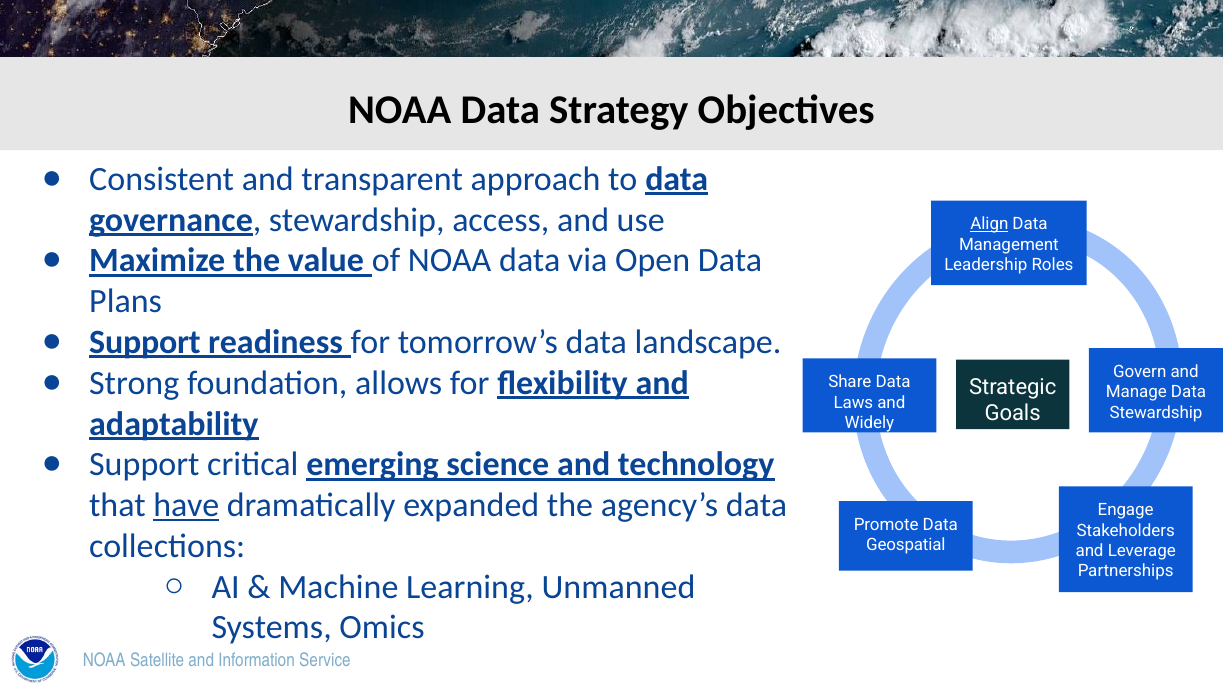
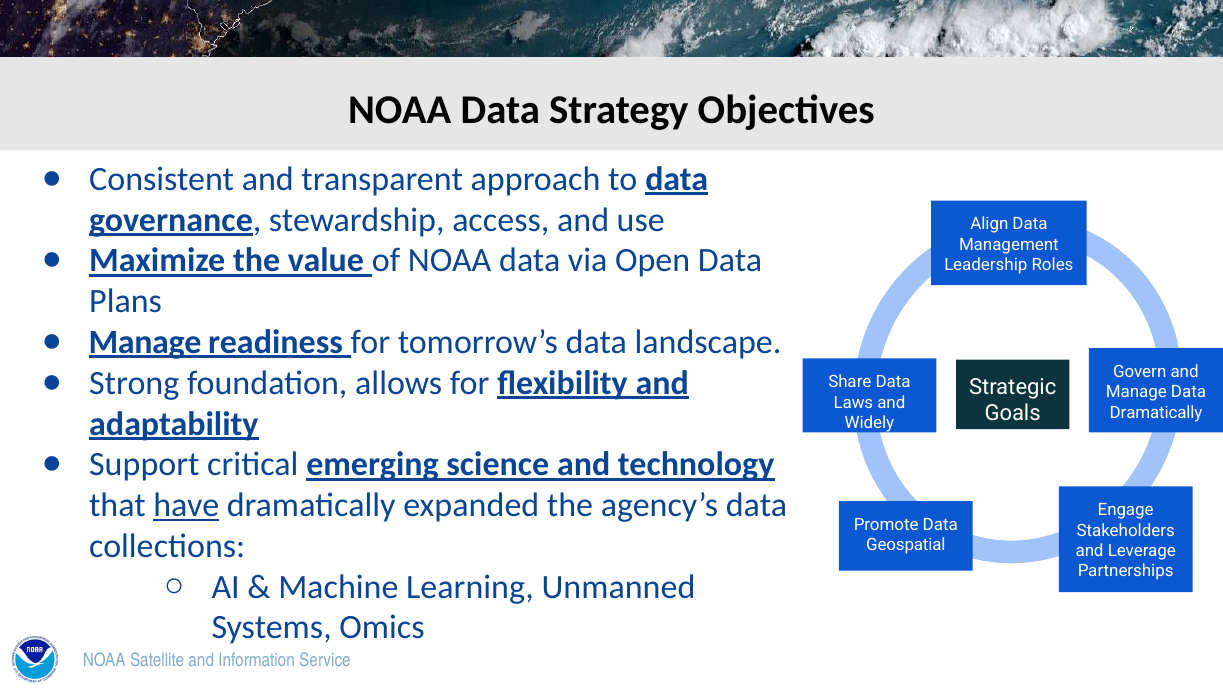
Align underline: present -> none (989, 224)
Support: Support -> Manage (145, 342)
Stewardship: Stewardship -> Dramatically (1156, 413)
